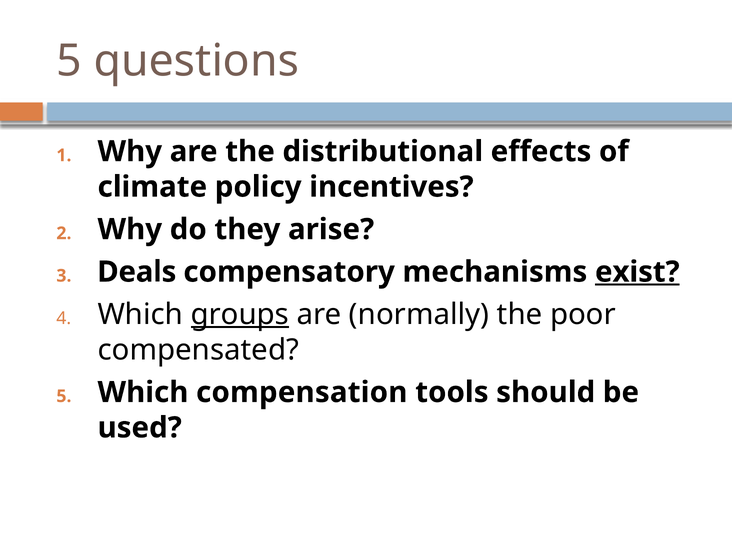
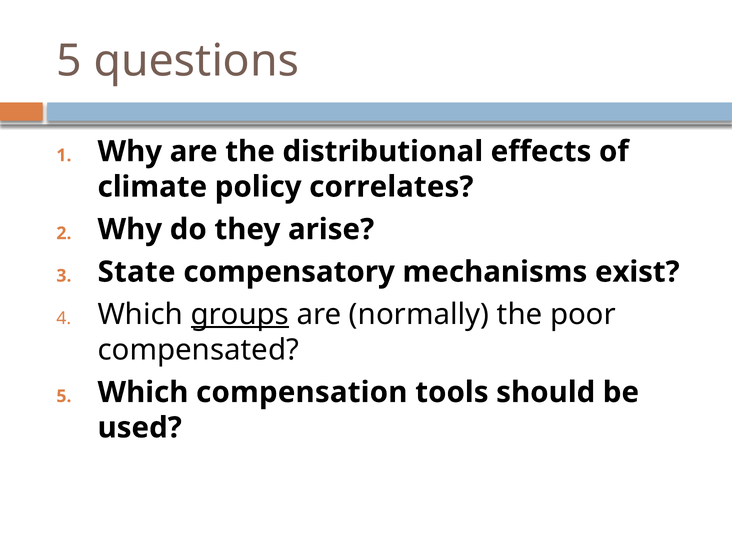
incentives: incentives -> correlates (391, 187)
Deals: Deals -> State (137, 272)
exist underline: present -> none (637, 272)
